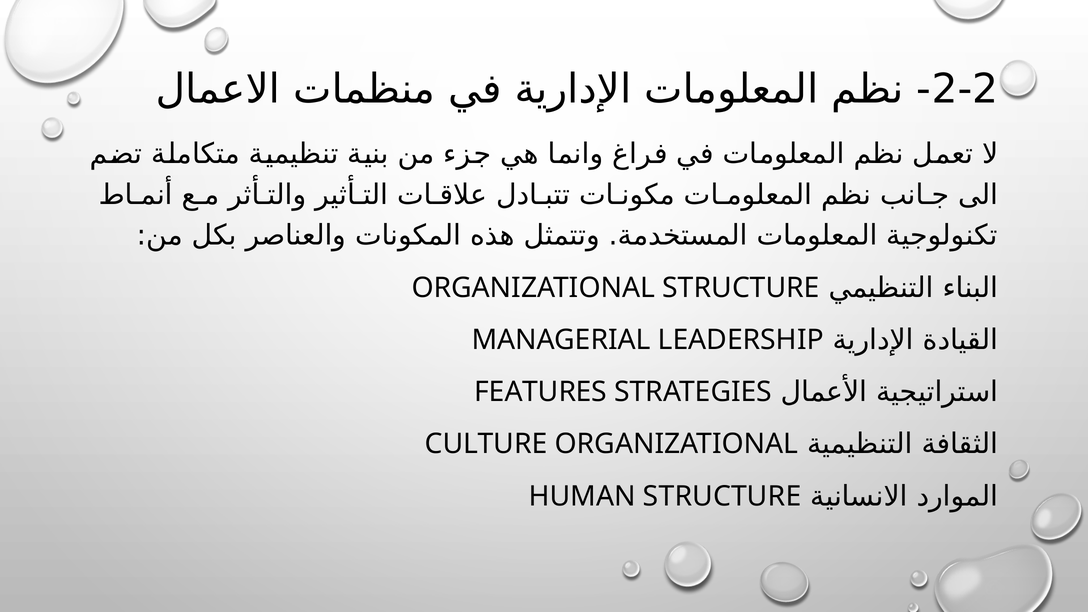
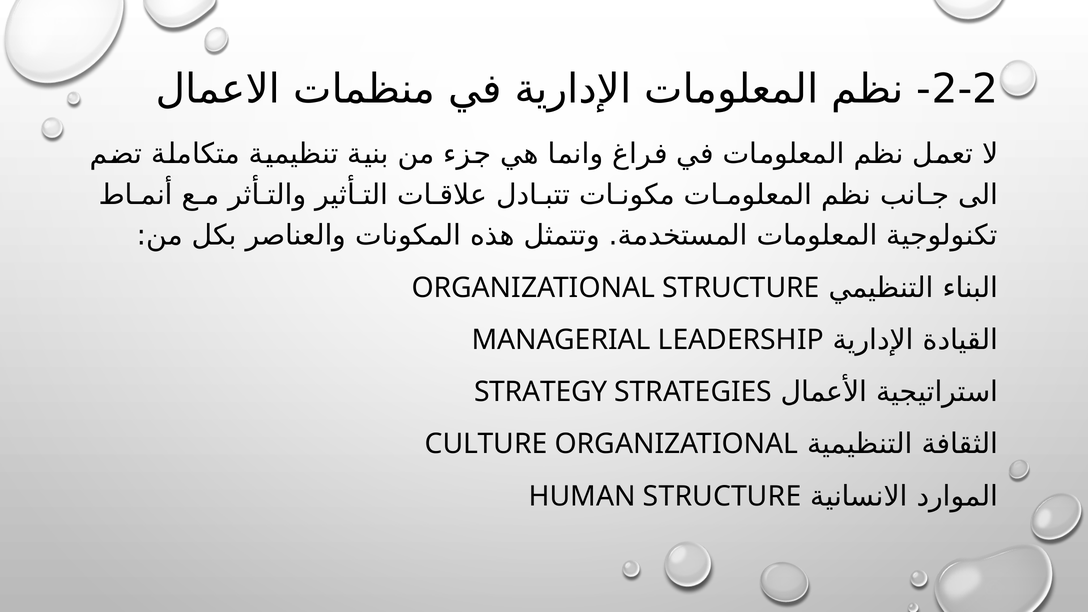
FEATURES: FEATURES -> STRATEGY (541, 392)
